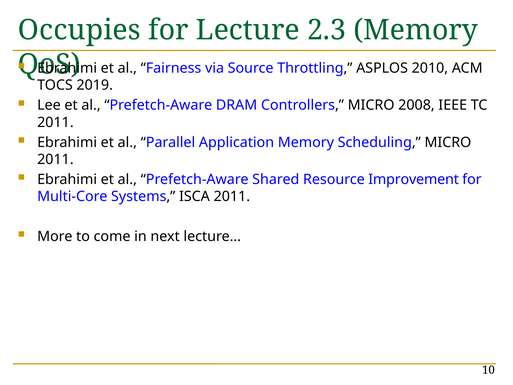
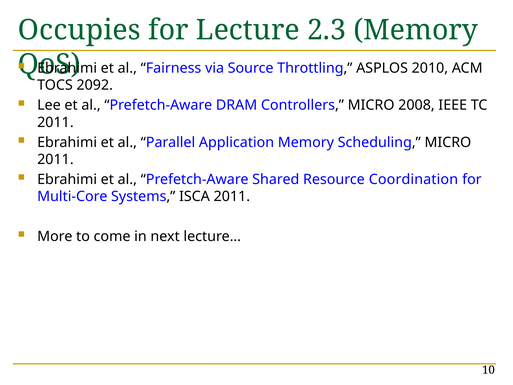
2019: 2019 -> 2092 (95, 85)
Improvement: Improvement -> Coordination (413, 179)
